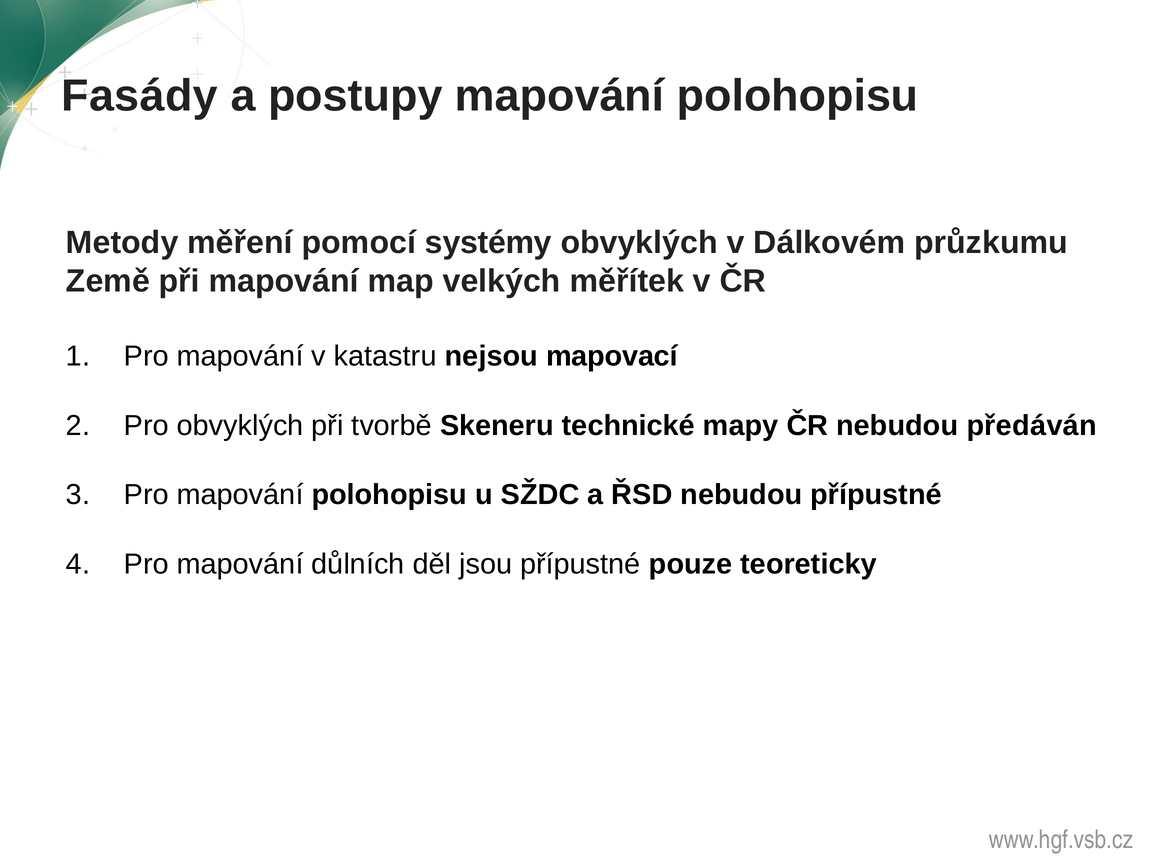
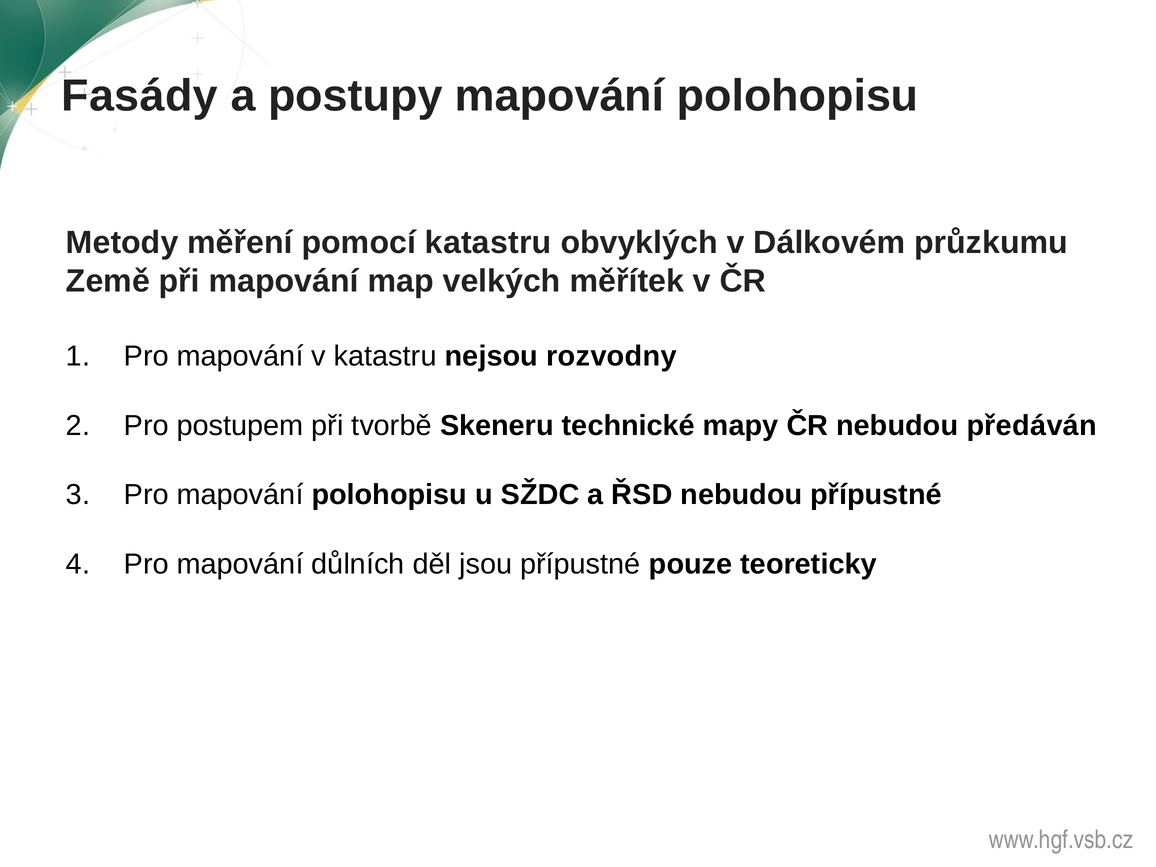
pomocí systémy: systémy -> katastru (488, 243)
mapovací: mapovací -> rozvodny (612, 356)
Pro obvyklých: obvyklých -> postupem (240, 426)
